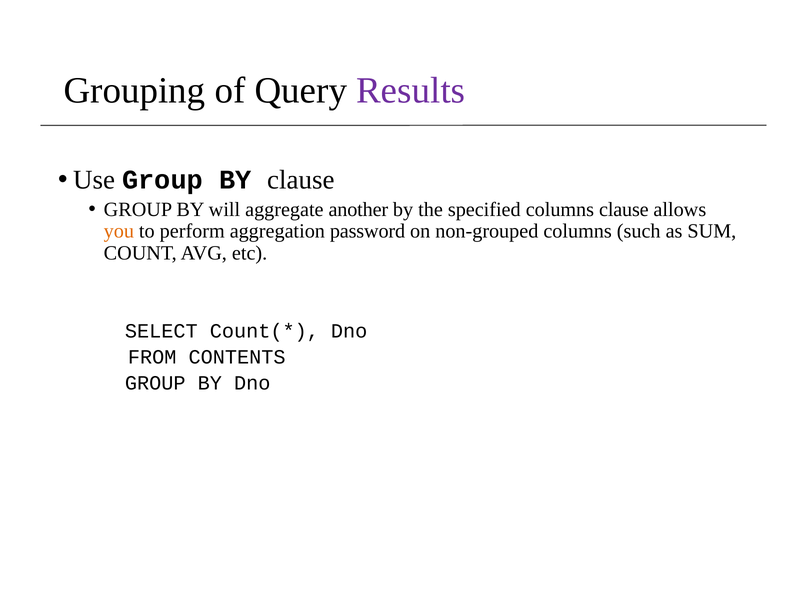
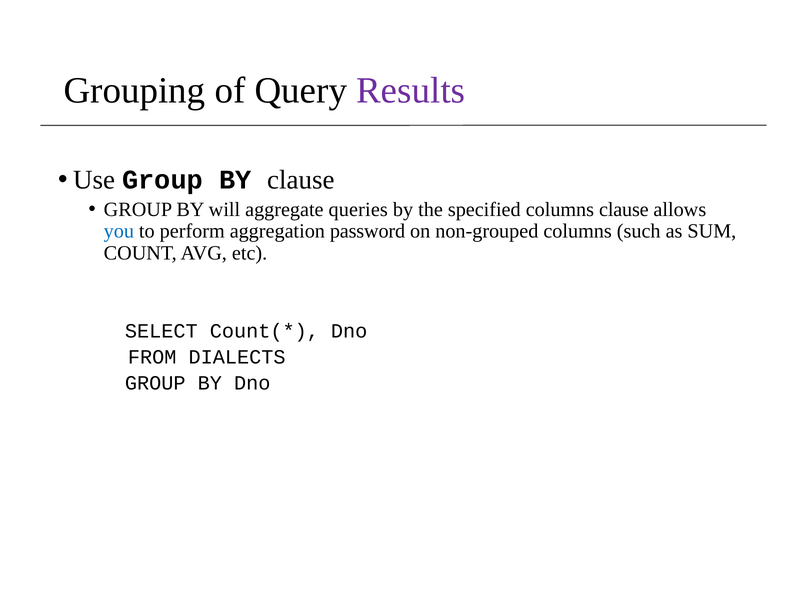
another: another -> queries (358, 209)
you colour: orange -> blue (119, 231)
CONTENTS: CONTENTS -> DIALECTS (237, 357)
